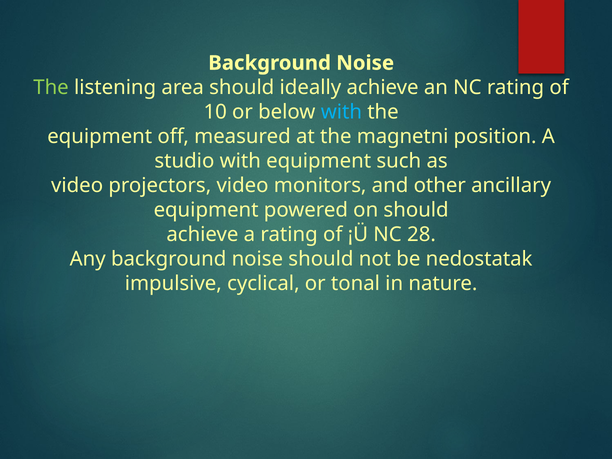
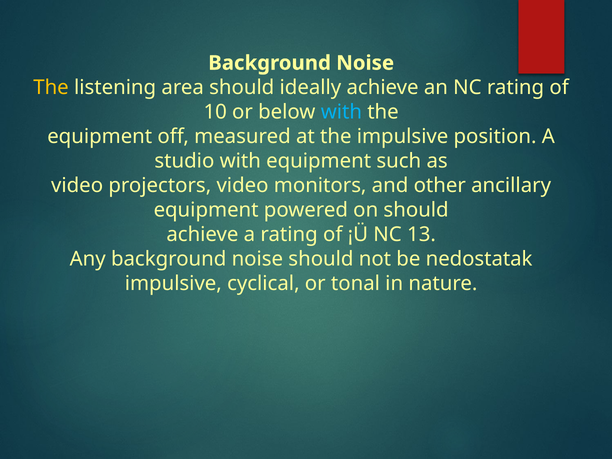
The colour: light green -> yellow (51, 87)
the magnetni: magnetni -> impulsive (403, 136)
28: 28 -> 13 (422, 234)
